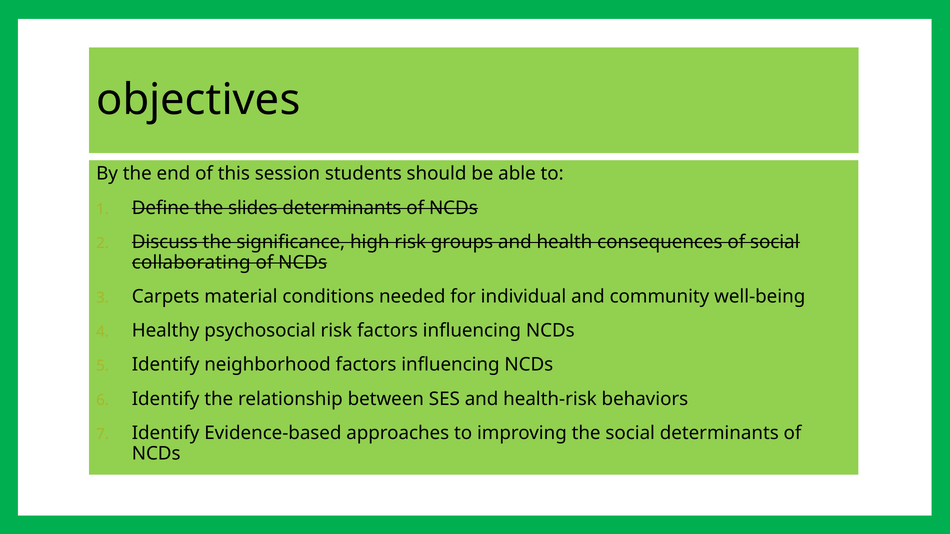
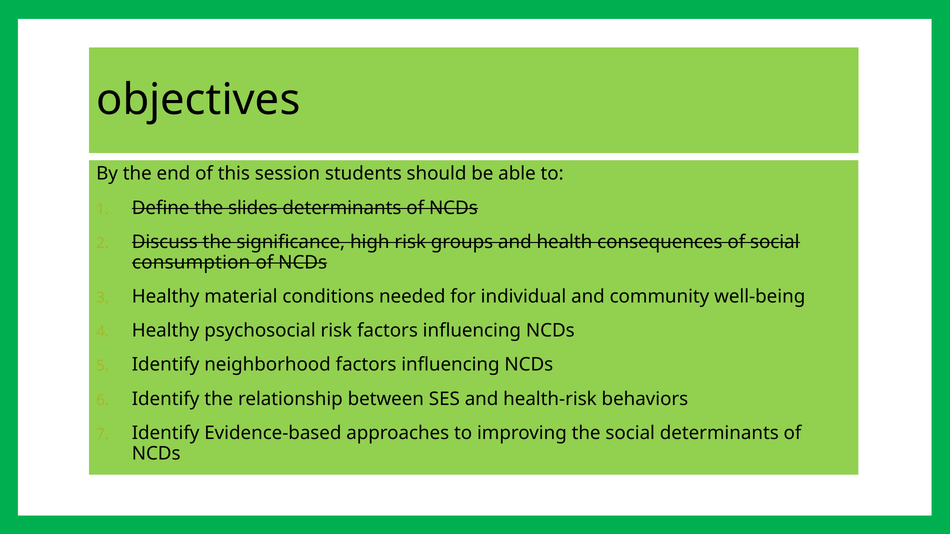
collaborating: collaborating -> consumption (191, 263)
Carpets: Carpets -> Healthy (166, 297)
